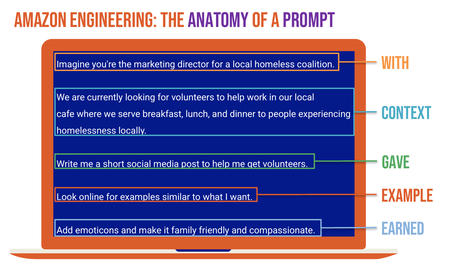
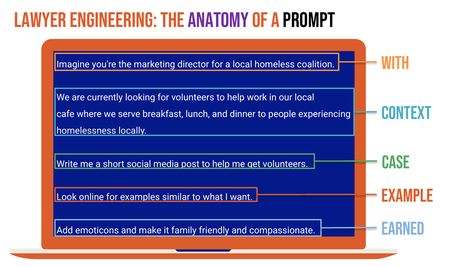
Amazon: Amazon -> Lawyer (40, 20)
Prompt colour: purple -> black (309, 20)
Gave: Gave -> Case (396, 162)
